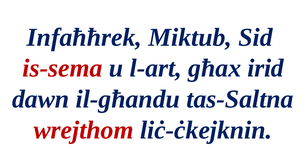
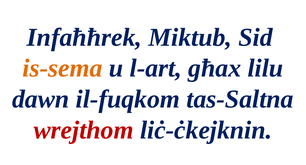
is-sema colour: red -> orange (62, 68)
irid: irid -> lilu (265, 68)
il-għandu: il-għandu -> il-fuqkom (128, 99)
